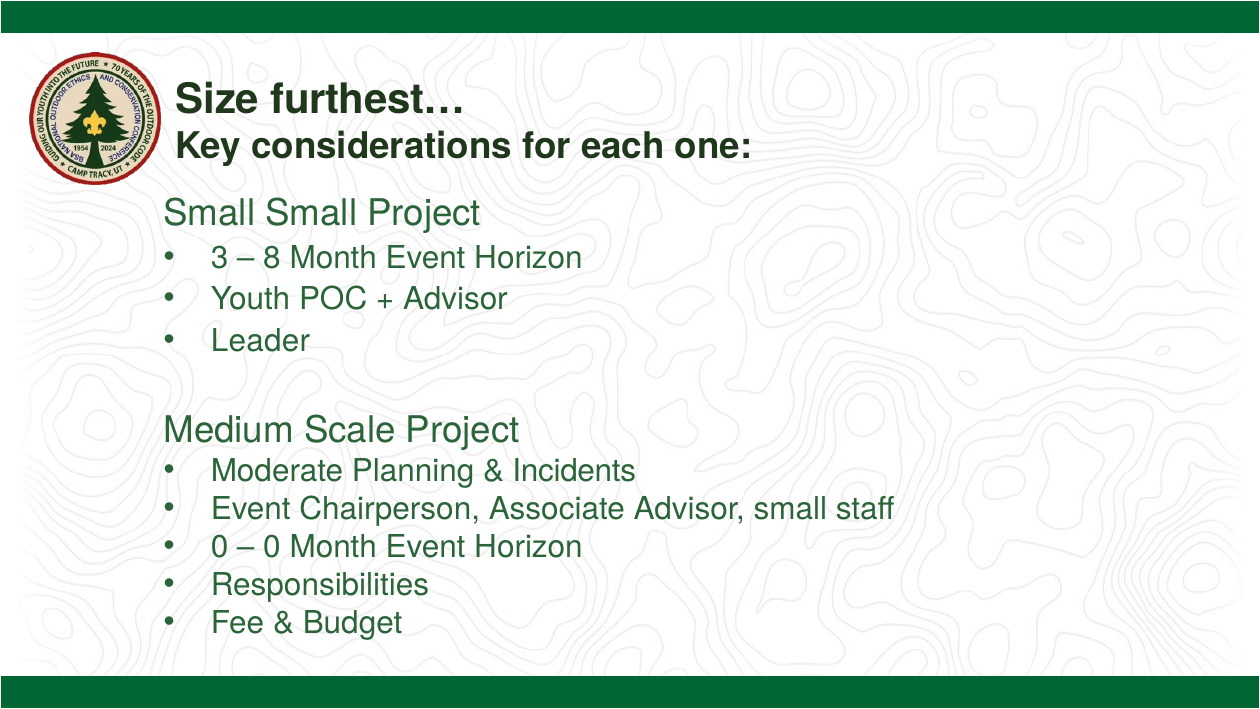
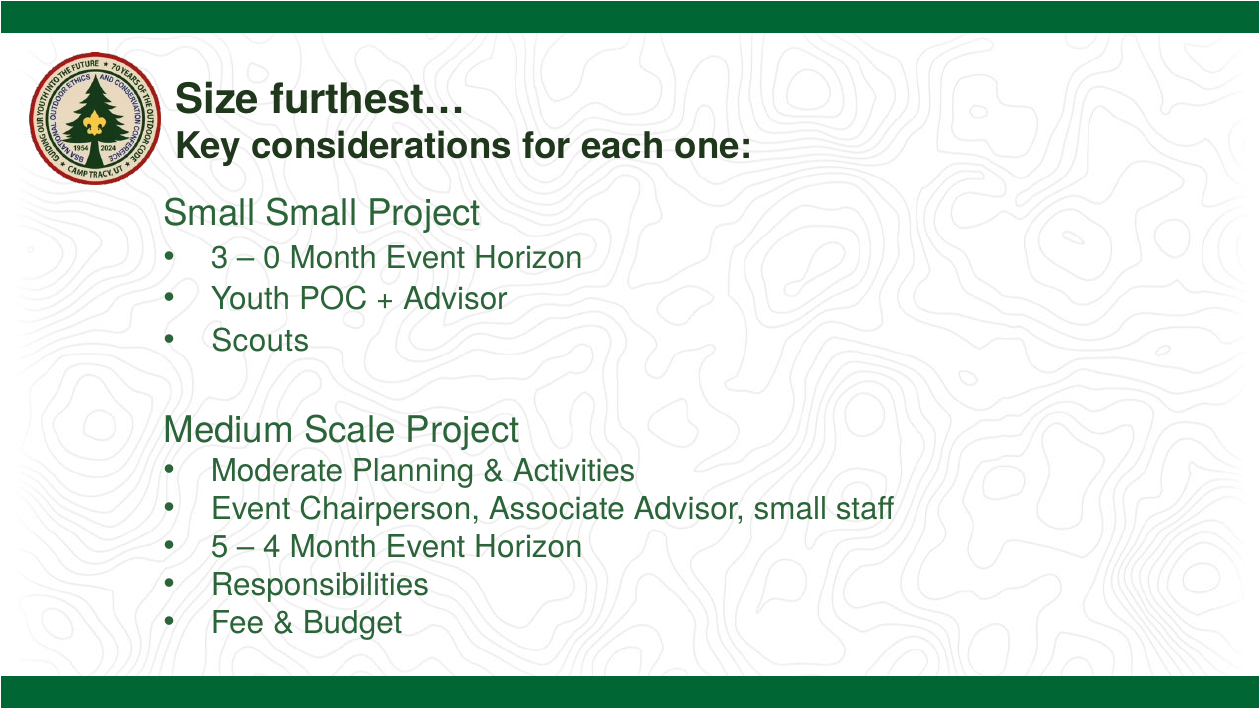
8: 8 -> 0 (272, 258)
Leader: Leader -> Scouts (260, 341)
Incidents: Incidents -> Activities (574, 471)
0: 0 -> 5 (220, 547)
0: 0 -> 4 (272, 547)
